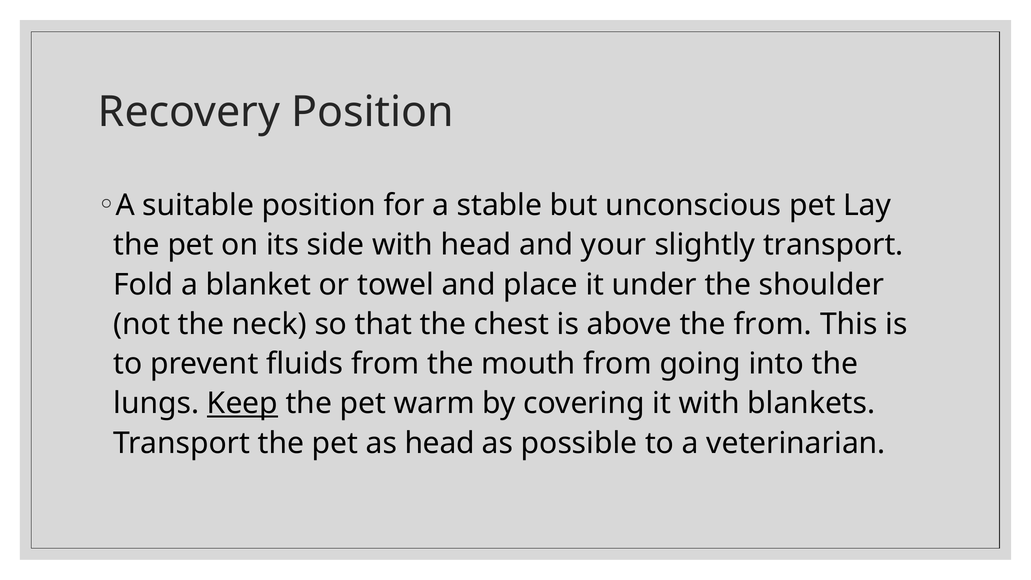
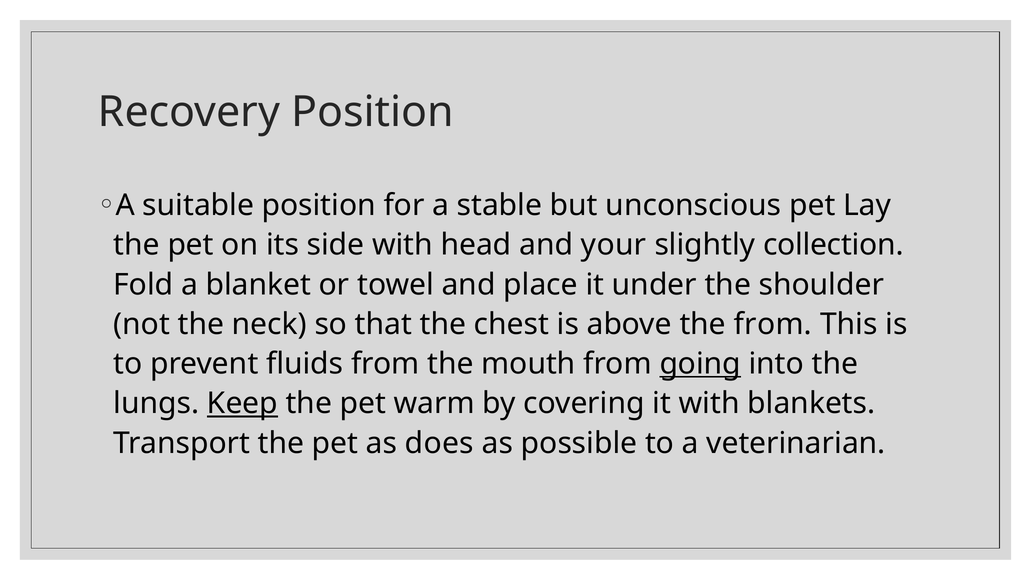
slightly transport: transport -> collection (833, 245)
going underline: none -> present (700, 364)
as head: head -> does (439, 443)
